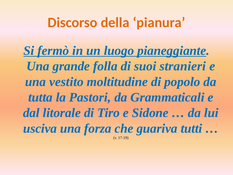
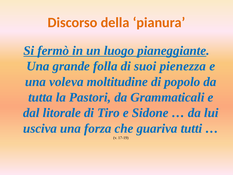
stranieri: stranieri -> pienezza (183, 66)
vestito: vestito -> voleva (66, 82)
